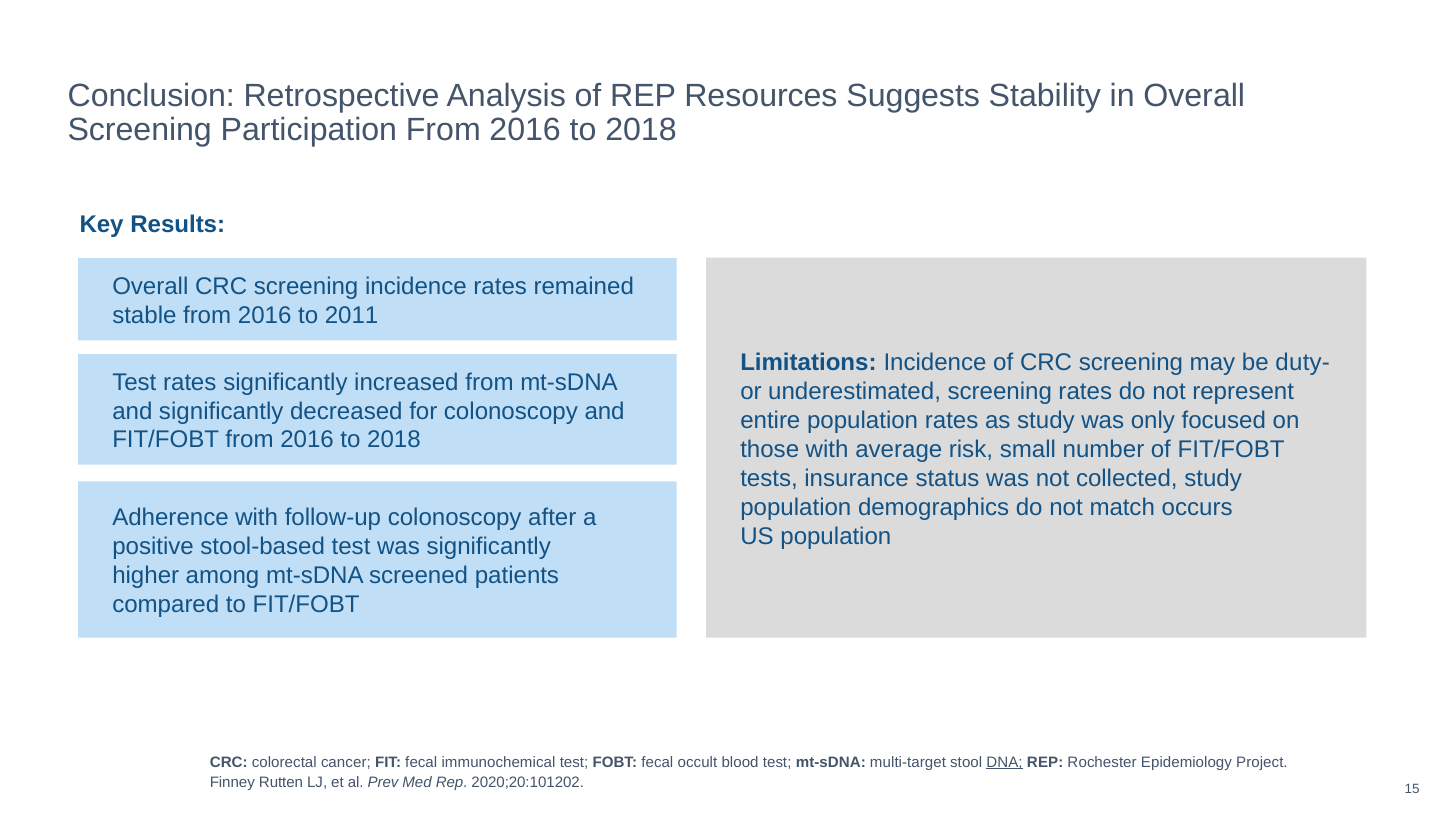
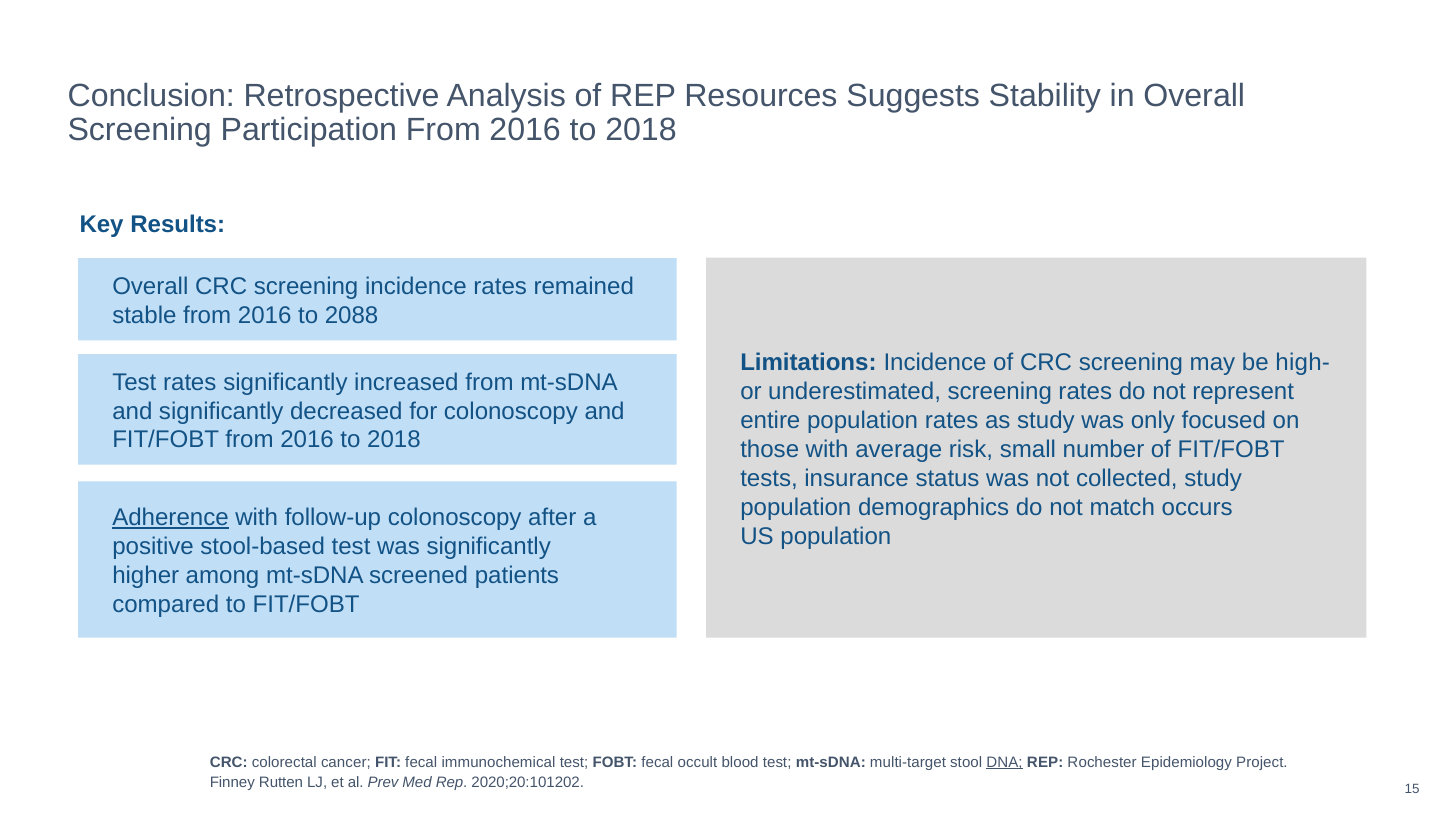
2011: 2011 -> 2088 (352, 315)
duty-: duty- -> high- (1303, 362)
Adherence underline: none -> present (171, 518)
